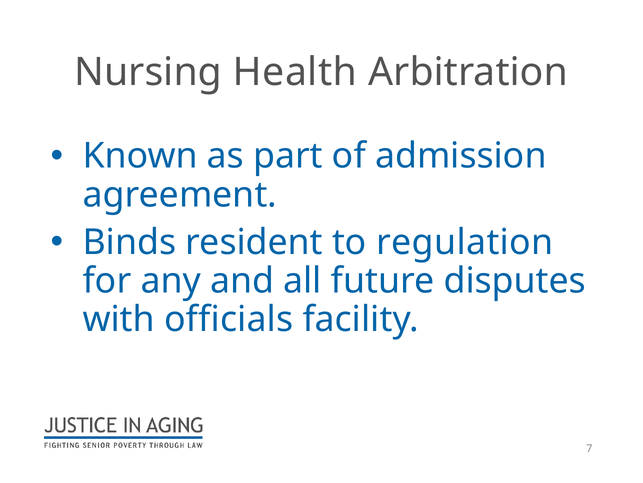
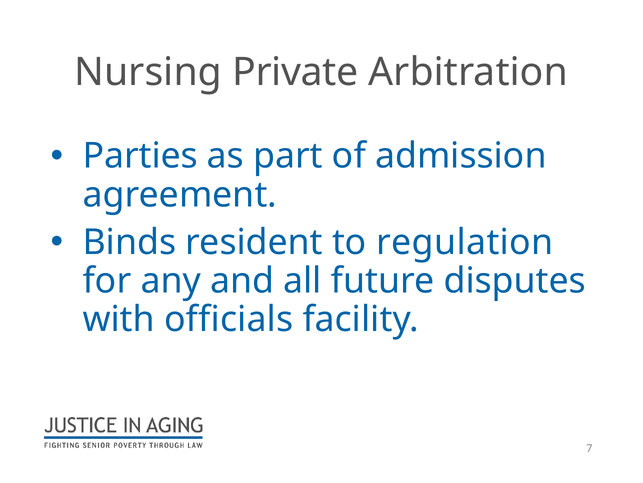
Health: Health -> Private (295, 72)
Known: Known -> Parties (140, 156)
